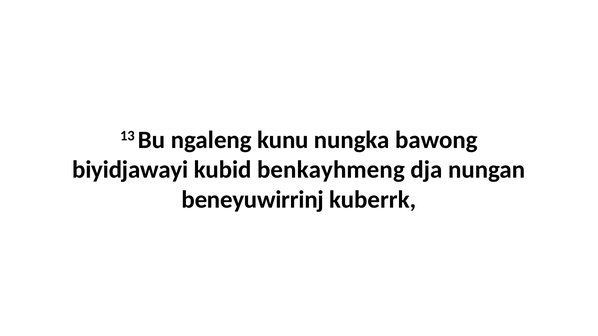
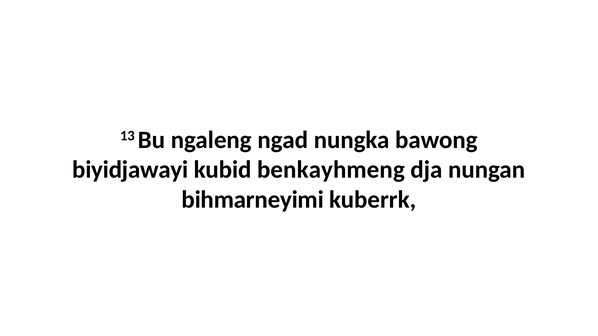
kunu: kunu -> ngad (283, 140)
beneyuwirrinj: beneyuwirrinj -> bihmarneyimi (253, 200)
